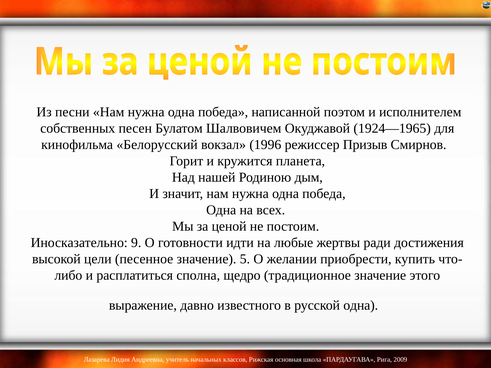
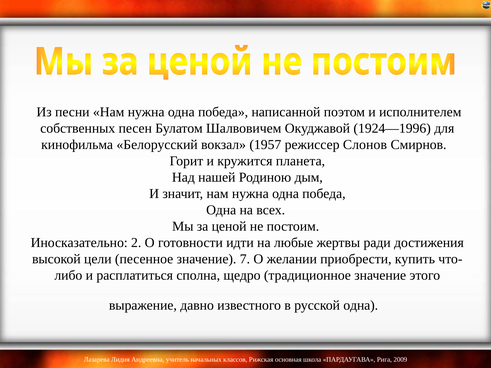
1924—1965: 1924—1965 -> 1924—1996 (392, 128)
1996: 1996 -> 1957 (265, 145)
Призыв: Призыв -> Слонов (365, 145)
9: 9 -> 2 (136, 243)
5: 5 -> 7 (245, 259)
